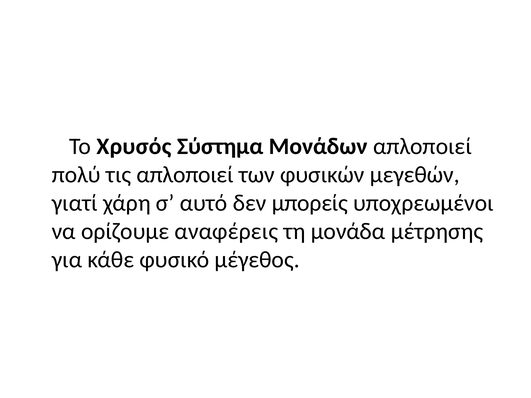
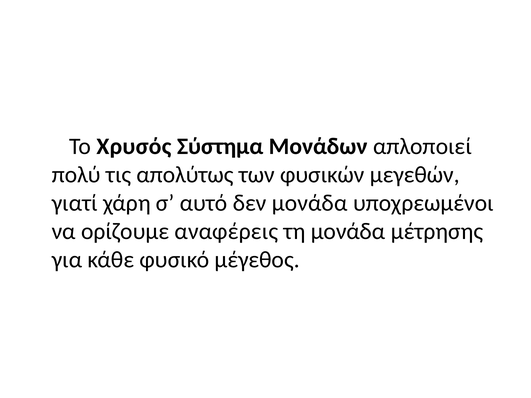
τις απλοποιεί: απλοποιεί -> απολύτως (185, 175)
δεν μπορείς: μπορείς -> μονάδα (310, 203)
